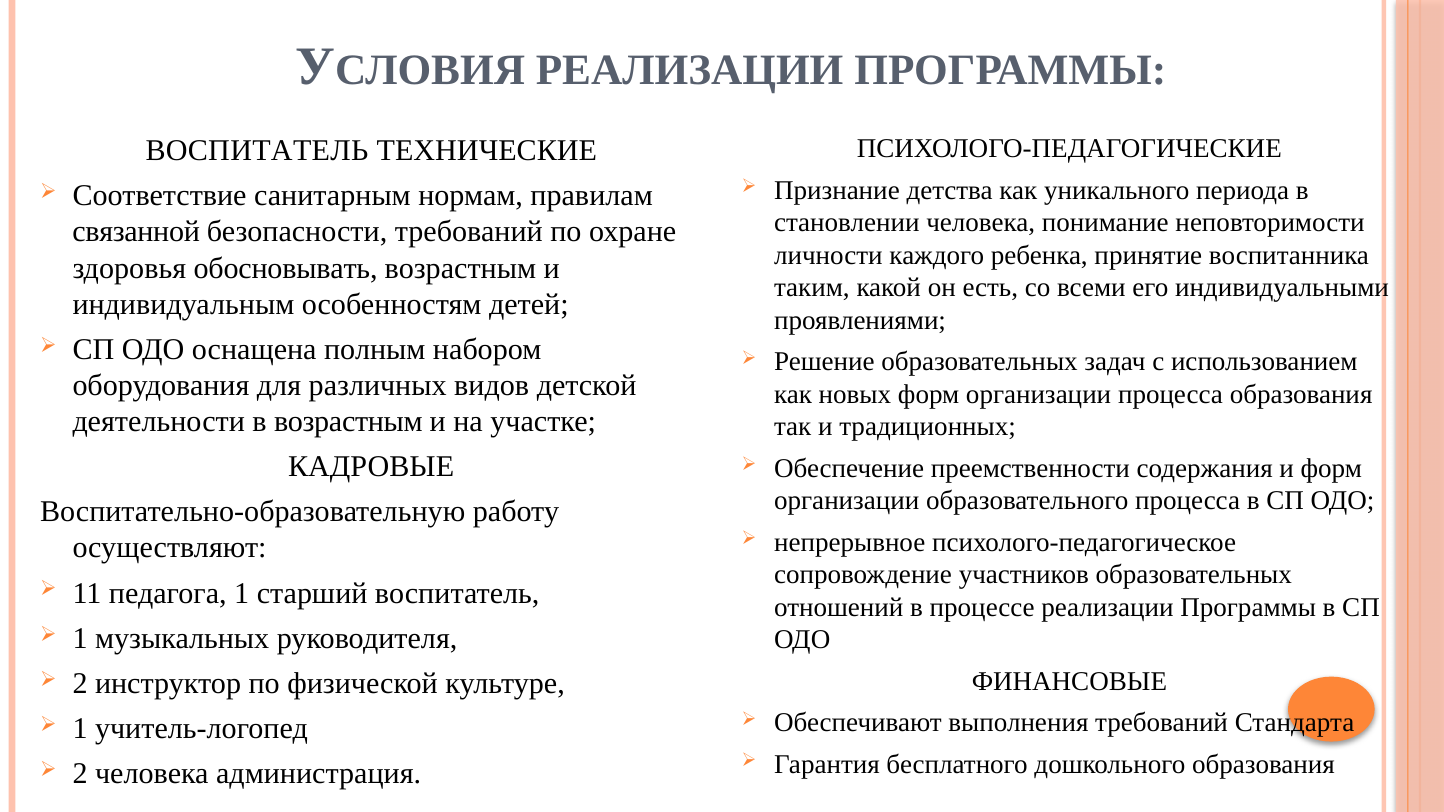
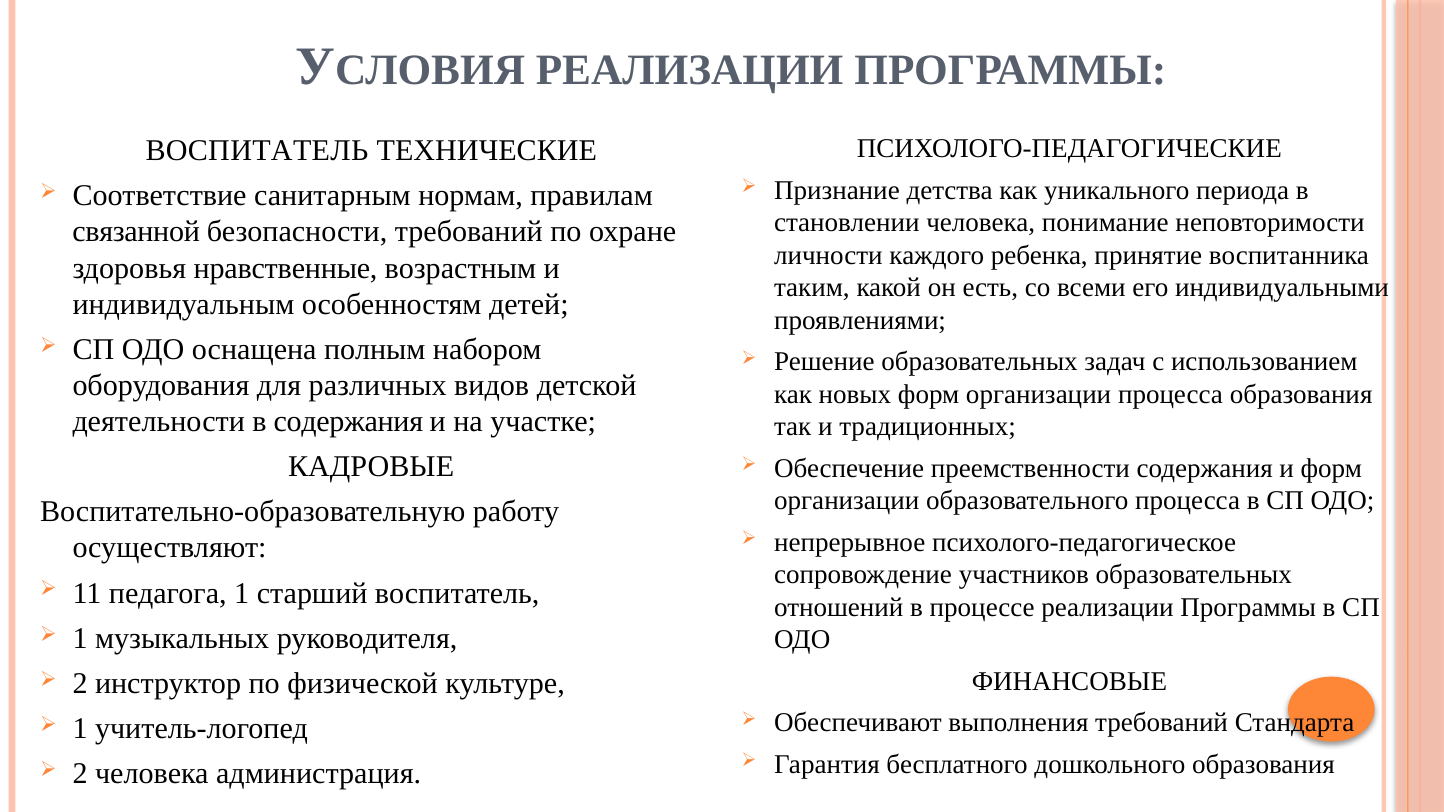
обосновывать: обосновывать -> нравственные (286, 268)
в возрастным: возрастным -> содержания (348, 422)
